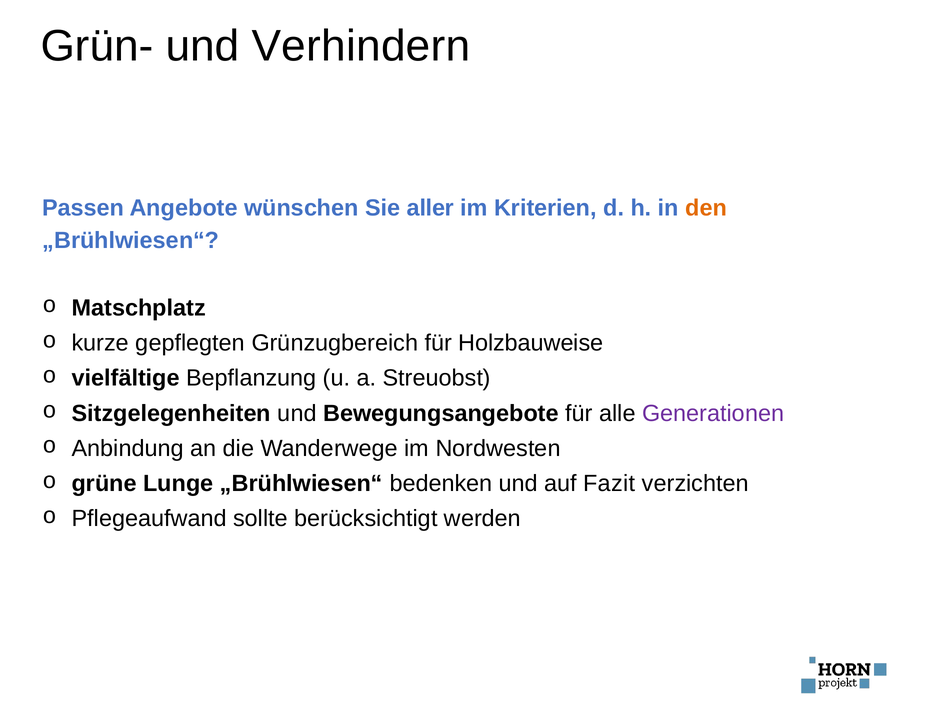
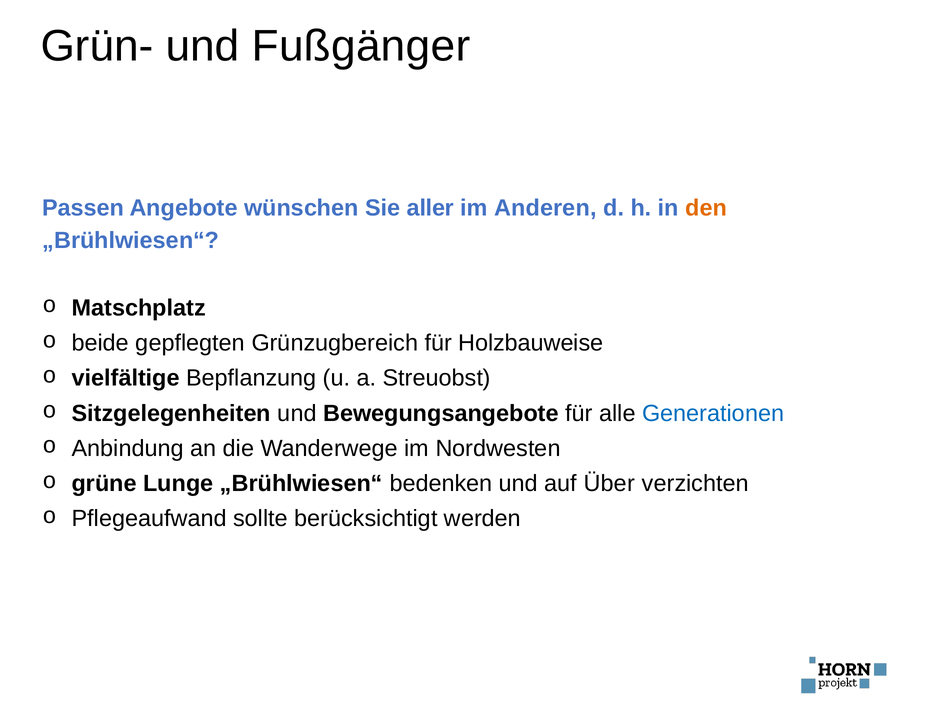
Verhindern: Verhindern -> Fußgänger (361, 46)
Kriterien: Kriterien -> Anderen (545, 208)
kurze: kurze -> beide (100, 343)
Generationen colour: purple -> blue (713, 414)
Fazit: Fazit -> Über (609, 484)
